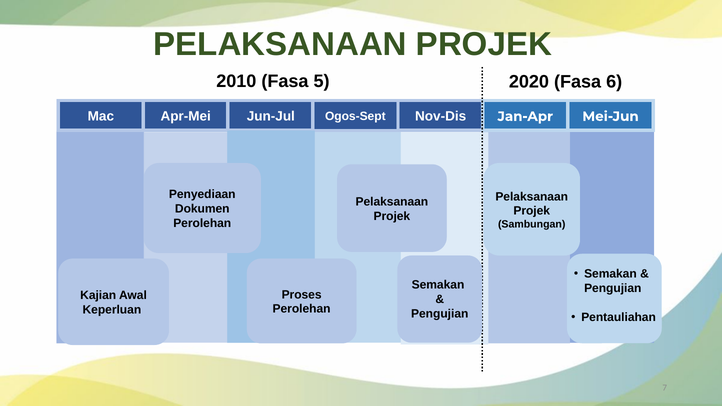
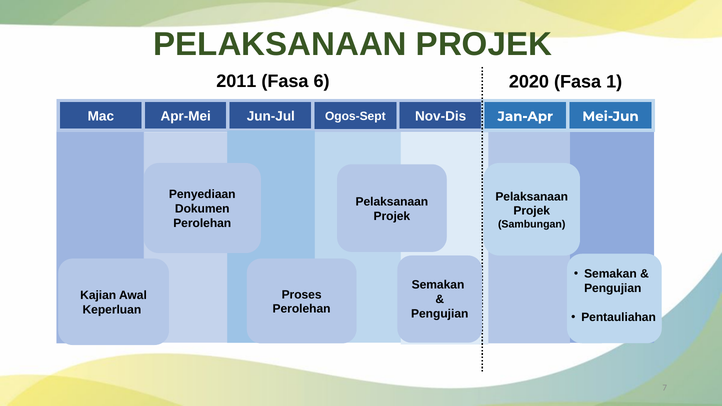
2010: 2010 -> 2011 (236, 81)
5: 5 -> 6 (322, 81)
6: 6 -> 1 (614, 82)
